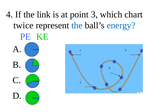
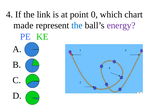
point 3: 3 -> 0 (94, 14)
twice: twice -> made (23, 25)
energy colour: blue -> purple (121, 25)
